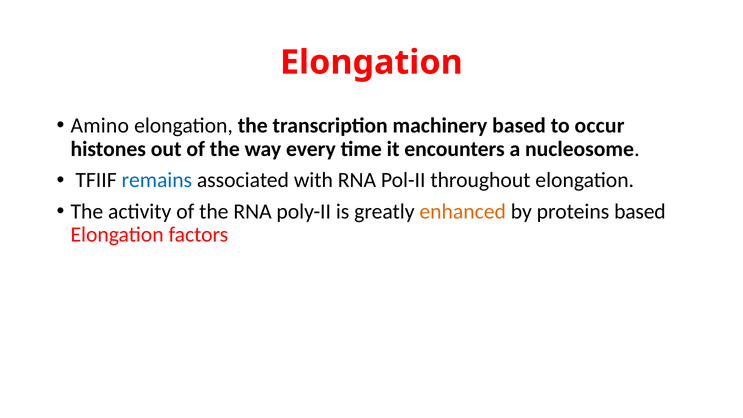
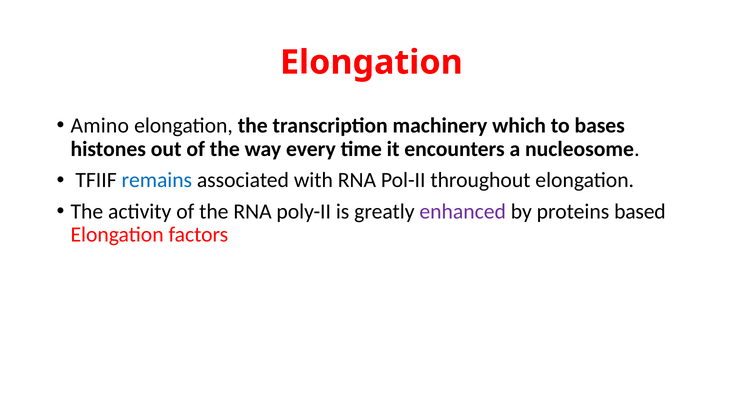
machinery based: based -> which (519, 126)
occur: occur -> bases (600, 126)
enhanced colour: orange -> purple (463, 211)
